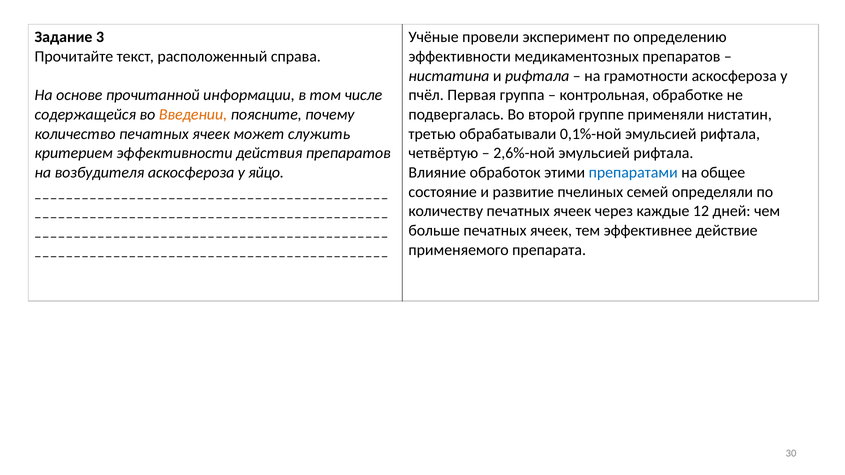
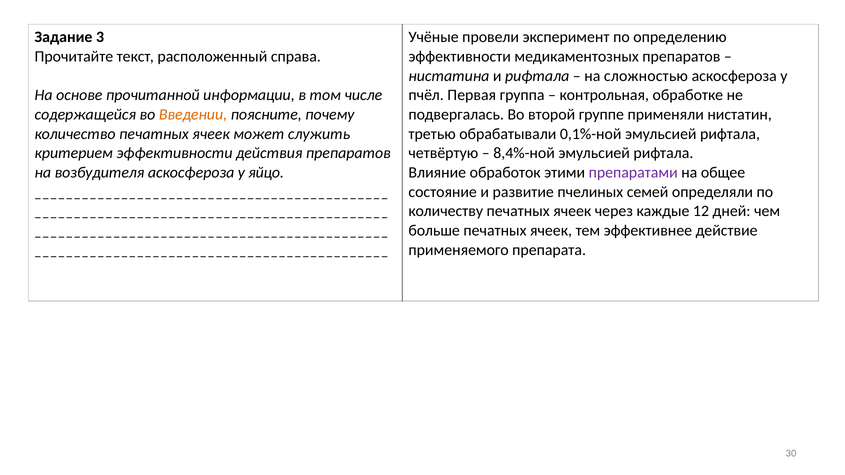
грамотности: грамотности -> сложностью (646, 76)
2,6%-ной: 2,6%-ной -> 8,4%-ной (524, 153)
препаратами colour: blue -> purple (633, 173)
